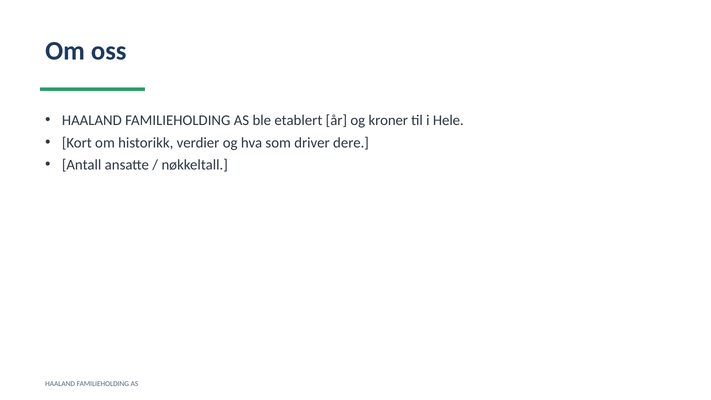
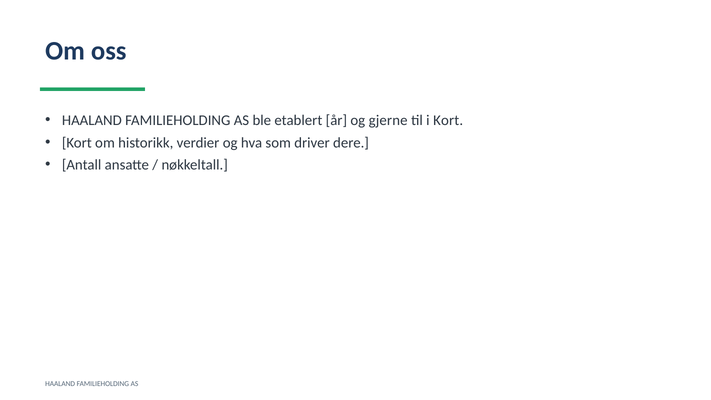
kroner: kroner -> gjerne (388, 120)
i Hele: Hele -> Kort (448, 120)
